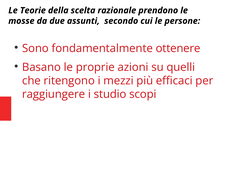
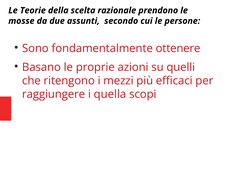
studio: studio -> quella (110, 94)
